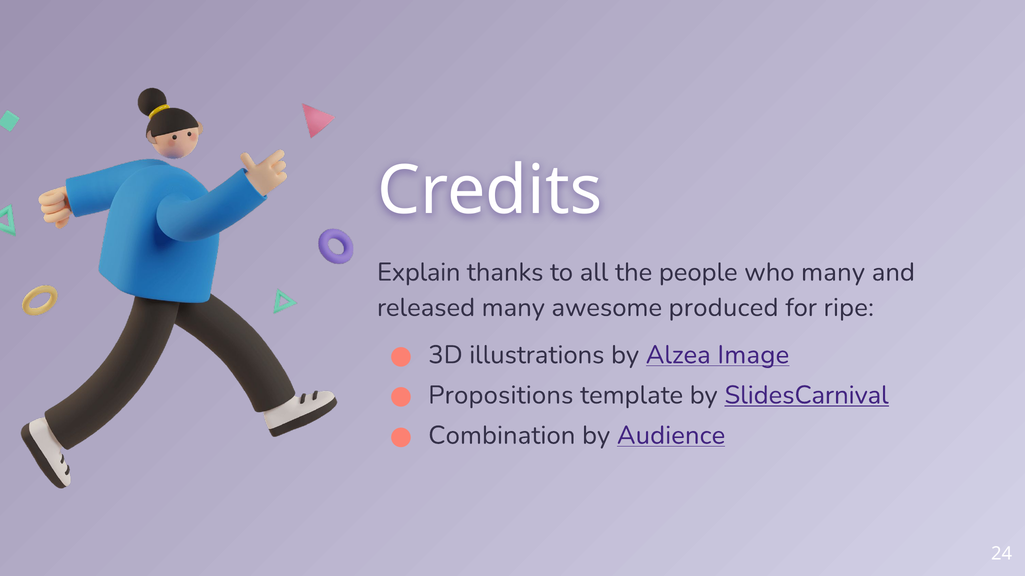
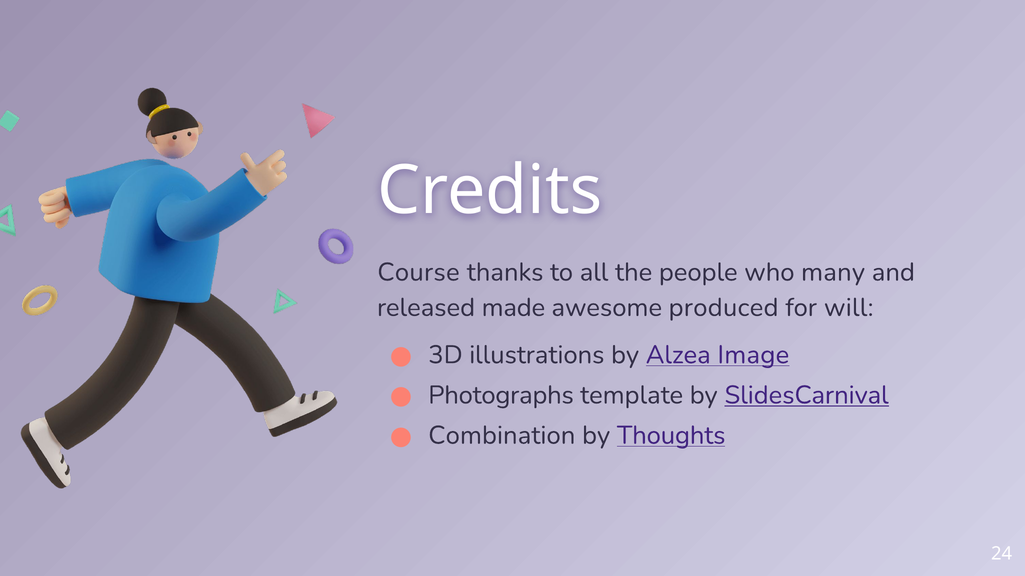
Explain: Explain -> Course (418, 272)
released many: many -> made (513, 308)
ripe: ripe -> will (849, 308)
Propositions: Propositions -> Photographs (501, 395)
Audience: Audience -> Thoughts (671, 436)
